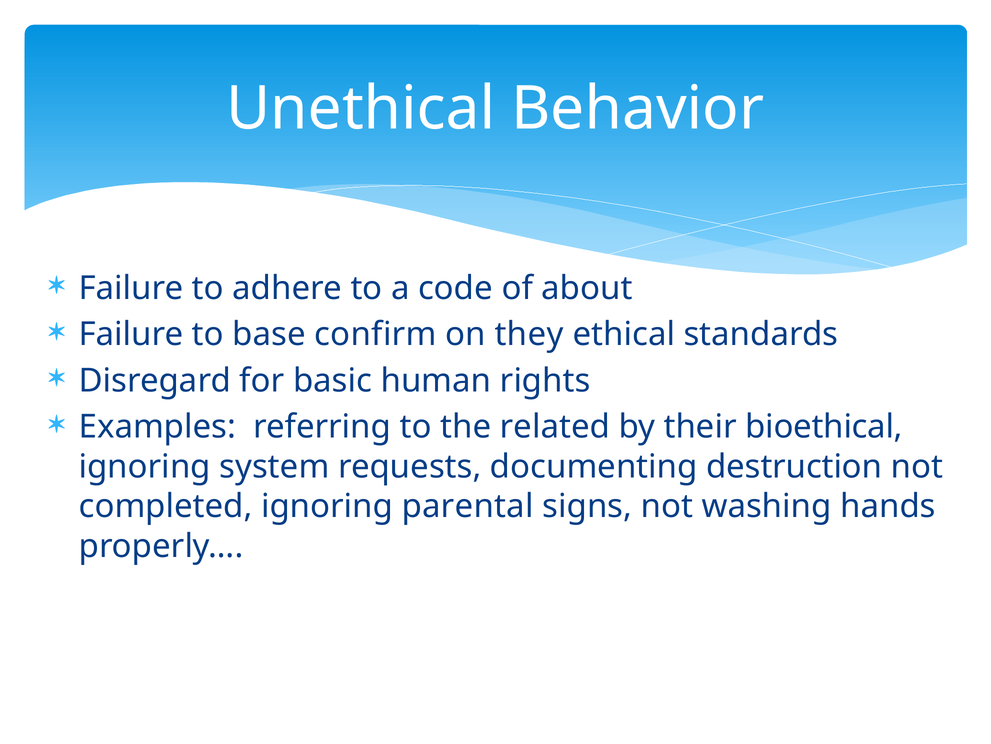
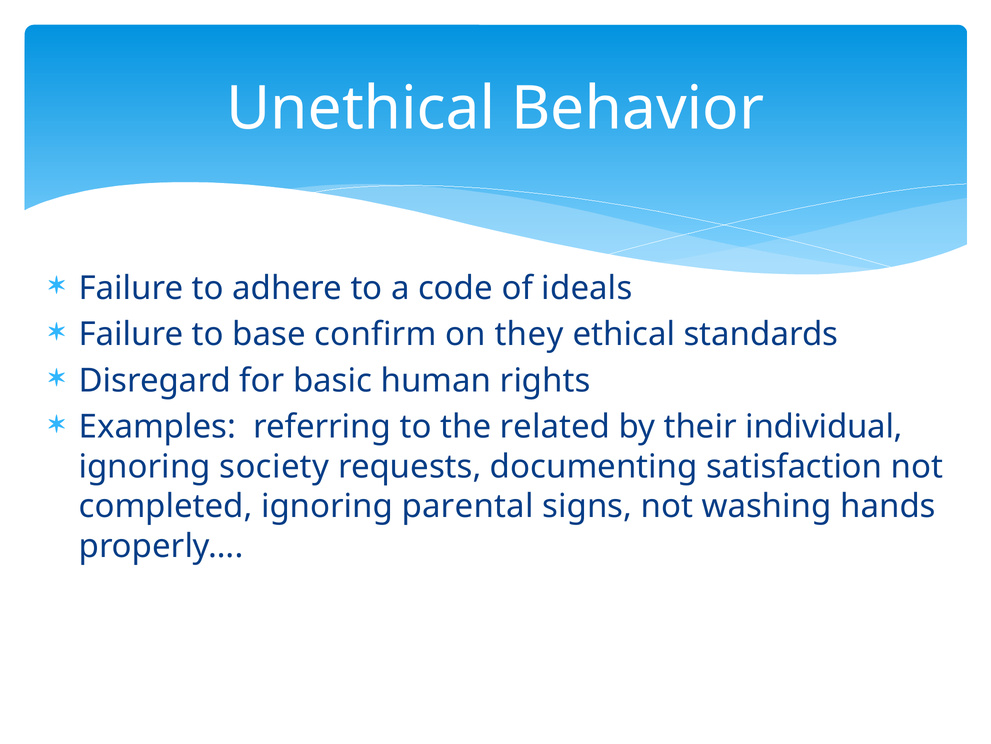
about: about -> ideals (587, 288)
bioethical: bioethical -> individual (824, 427)
system: system -> society (274, 466)
destruction: destruction -> satisfaction (794, 466)
